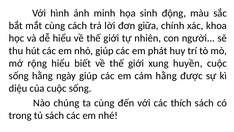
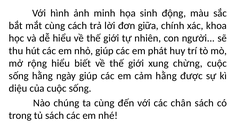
huyền: huyền -> chừng (188, 63)
thích: thích -> chân (181, 103)
